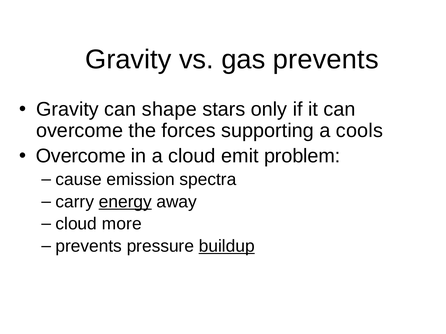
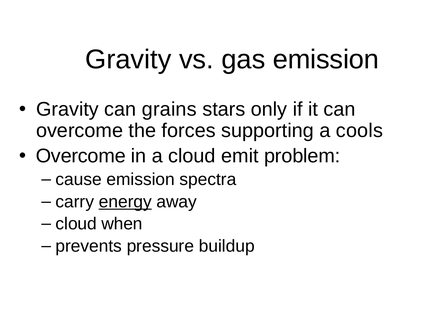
gas prevents: prevents -> emission (326, 60)
shape: shape -> grains (169, 109)
more: more -> when (122, 224)
buildup underline: present -> none (227, 246)
